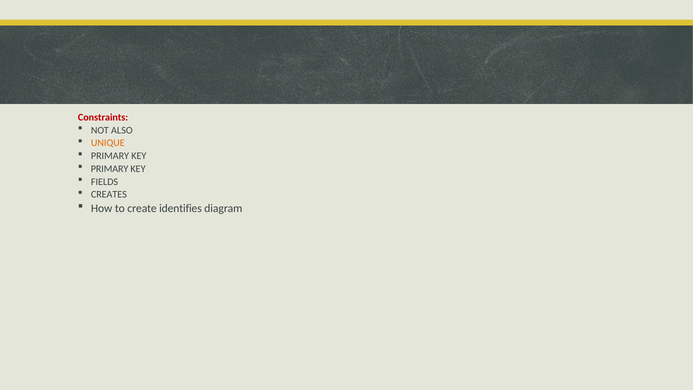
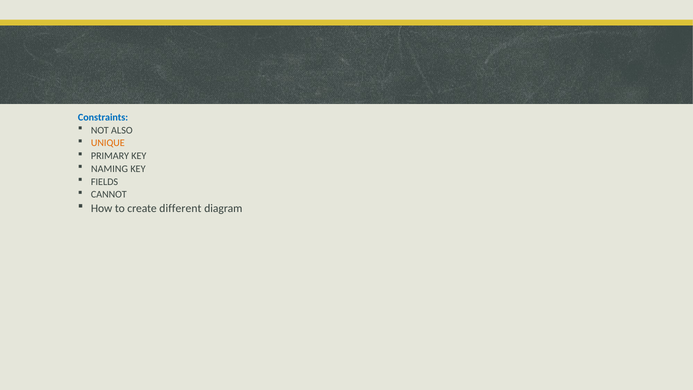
Constraints colour: red -> blue (103, 117)
PRIMARY: PRIMARY -> NAMING (109, 169)
CREATES: CREATES -> CANNOT (109, 194)
identifies: identifies -> different (180, 208)
